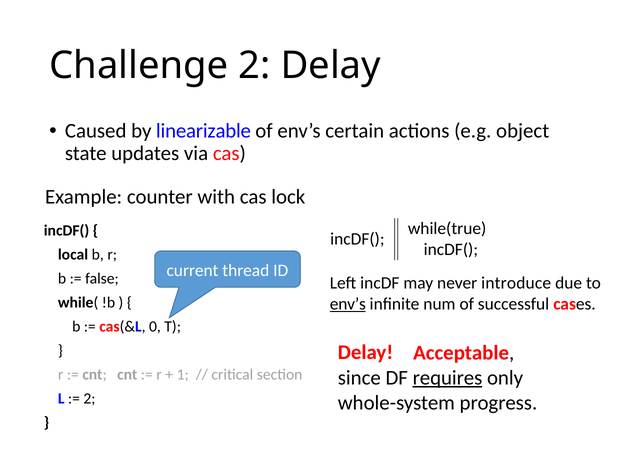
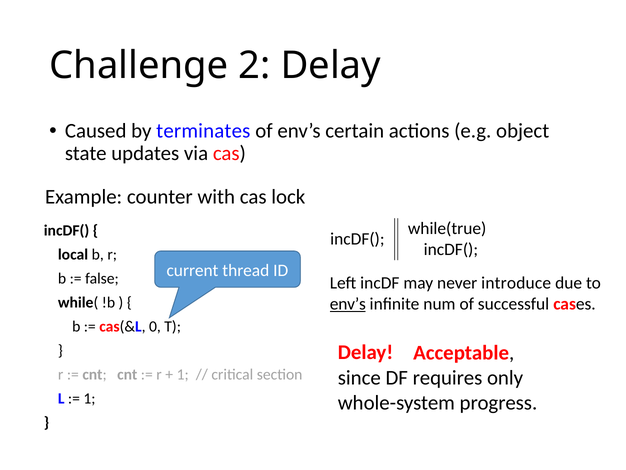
linearizable: linearizable -> terminates (203, 131)
requires underline: present -> none (447, 377)
2: 2 -> 1 (89, 398)
